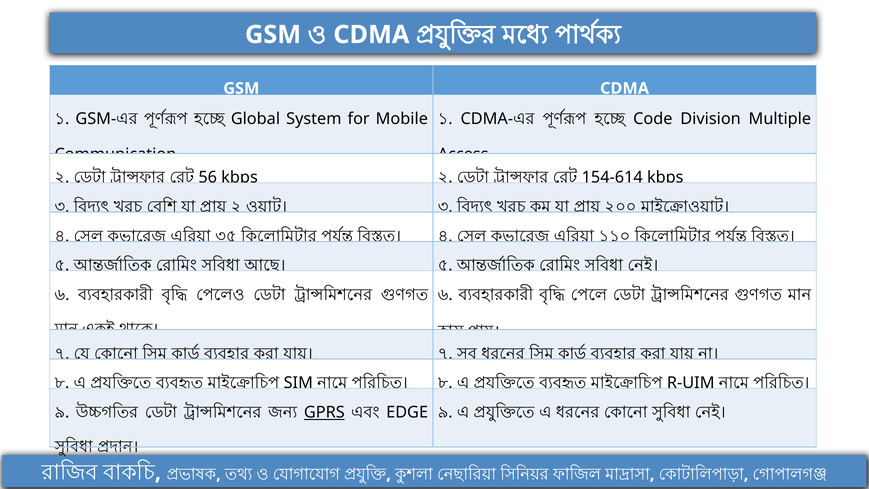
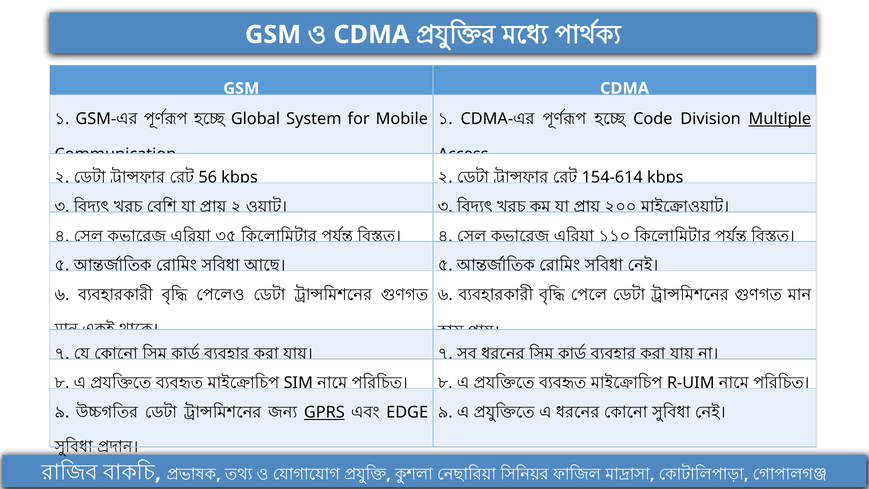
Multiple underline: none -> present (780, 119)
